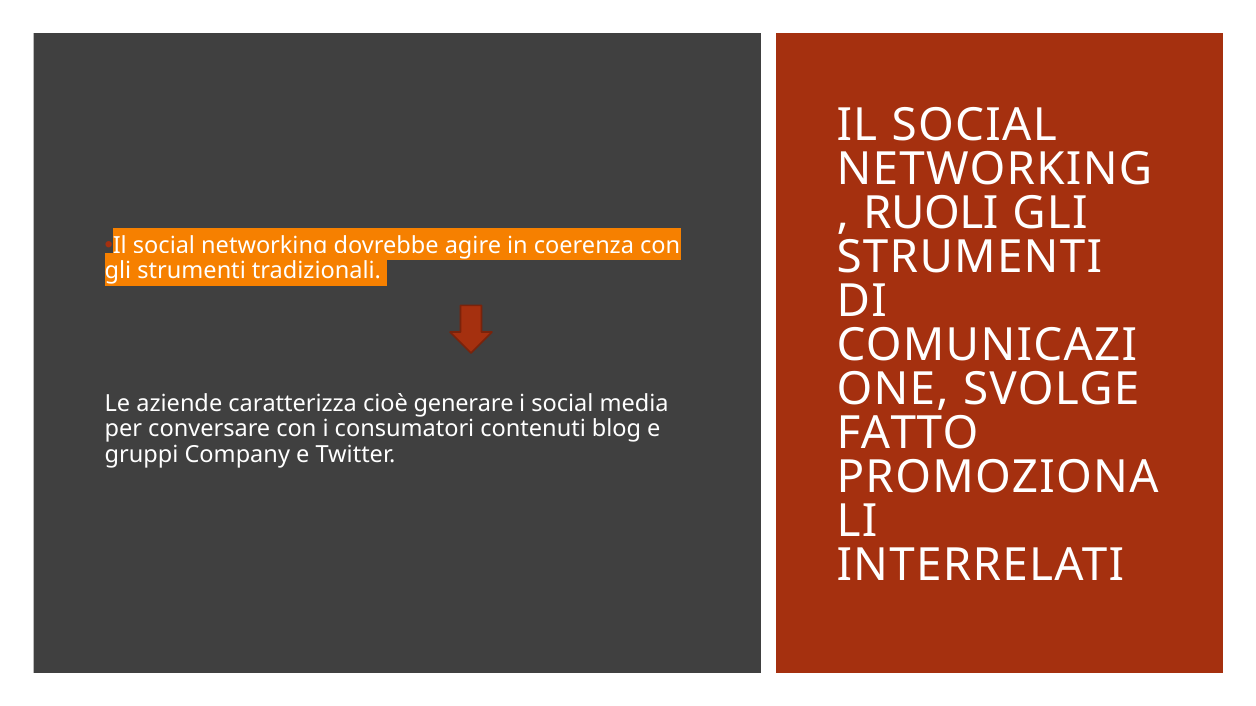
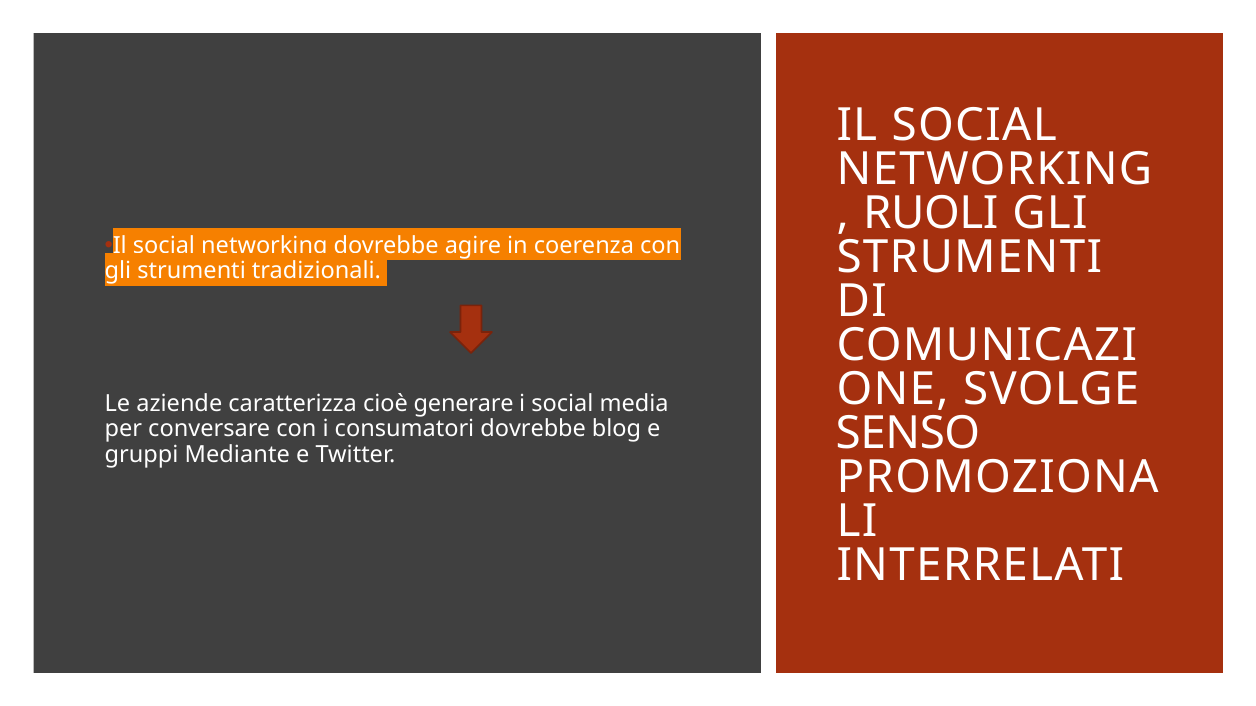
FATTO: FATTO -> SENSO (908, 433)
consumatori contenuti: contenuti -> dovrebbe (533, 430)
Company: Company -> Mediante (237, 455)
